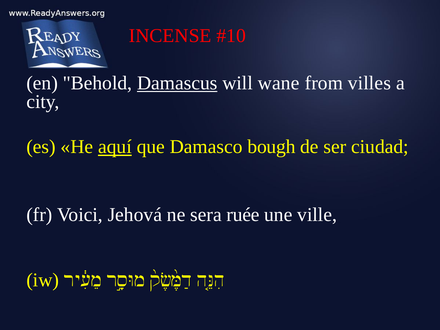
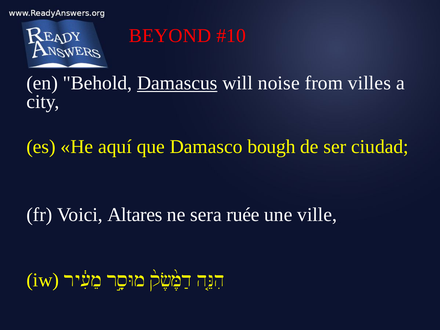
INCENSE: INCENSE -> BEYOND (170, 36)
wane: wane -> noise (279, 83)
aquí underline: present -> none (115, 147)
Jehová: Jehová -> Altares (135, 215)
